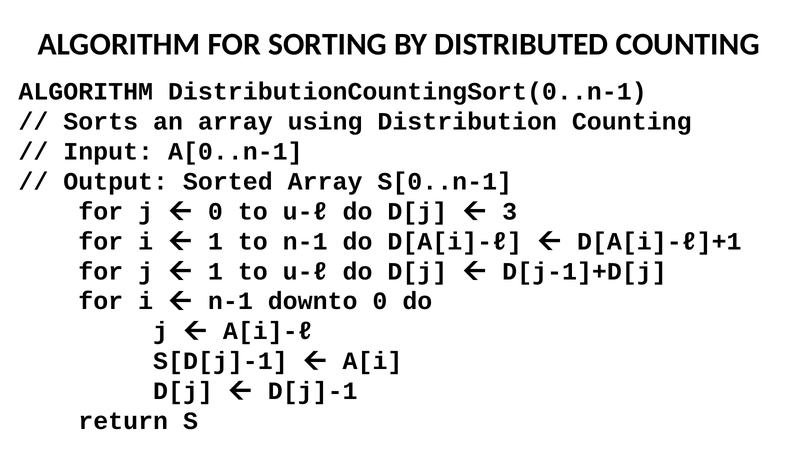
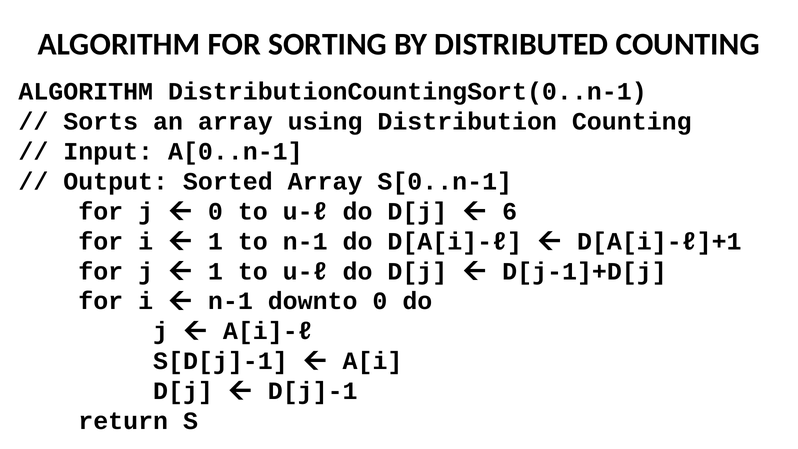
3: 3 -> 6 (510, 211)
